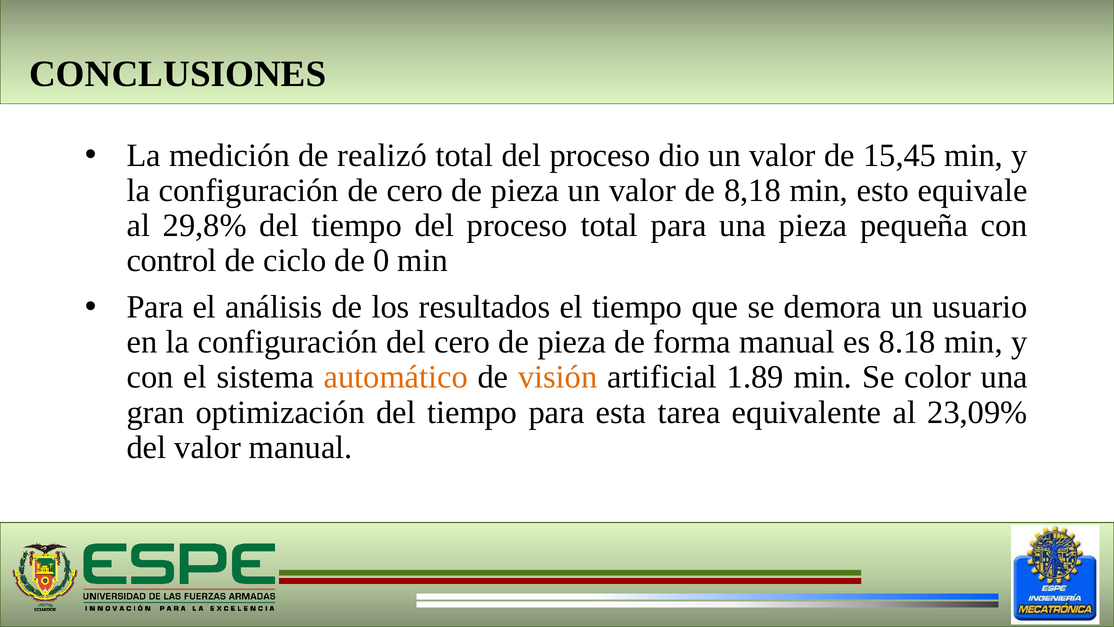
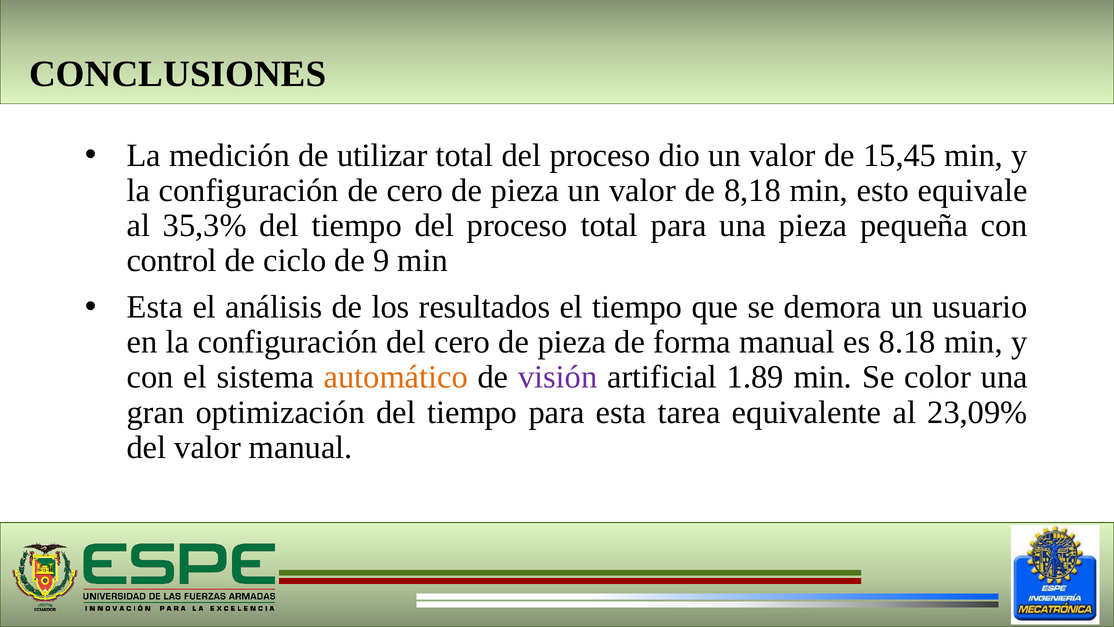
realizó: realizó -> utilizar (382, 155)
29,8%: 29,8% -> 35,3% (205, 225)
0: 0 -> 9 (381, 260)
Para: Para -> Esta (155, 307)
visión colour: orange -> purple (558, 377)
